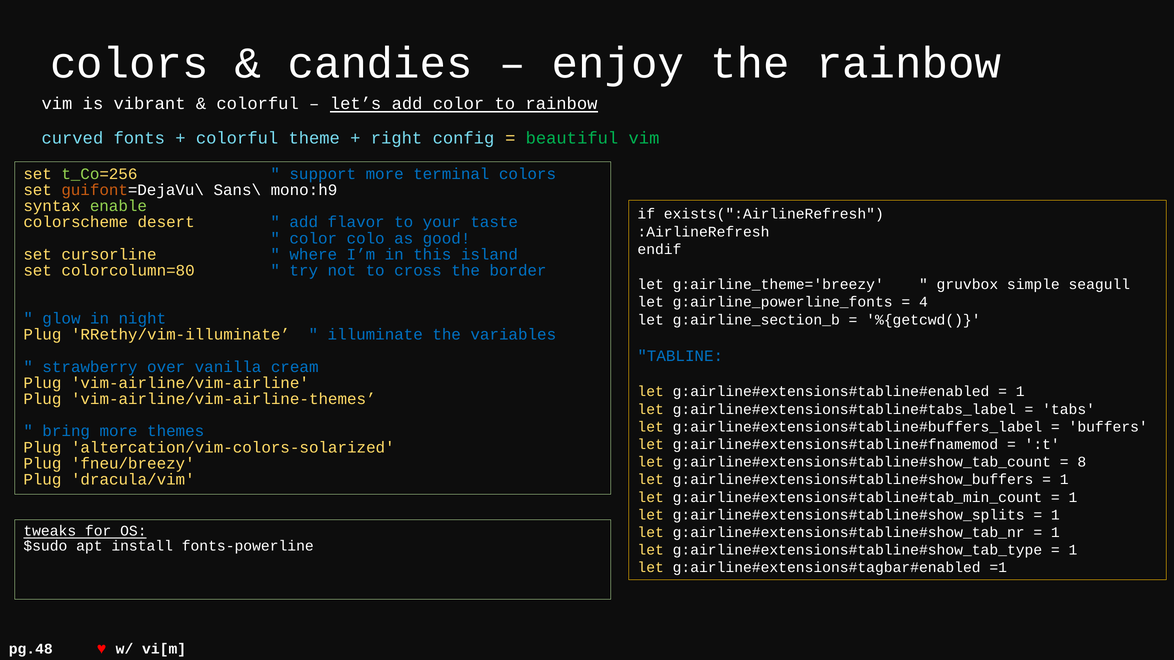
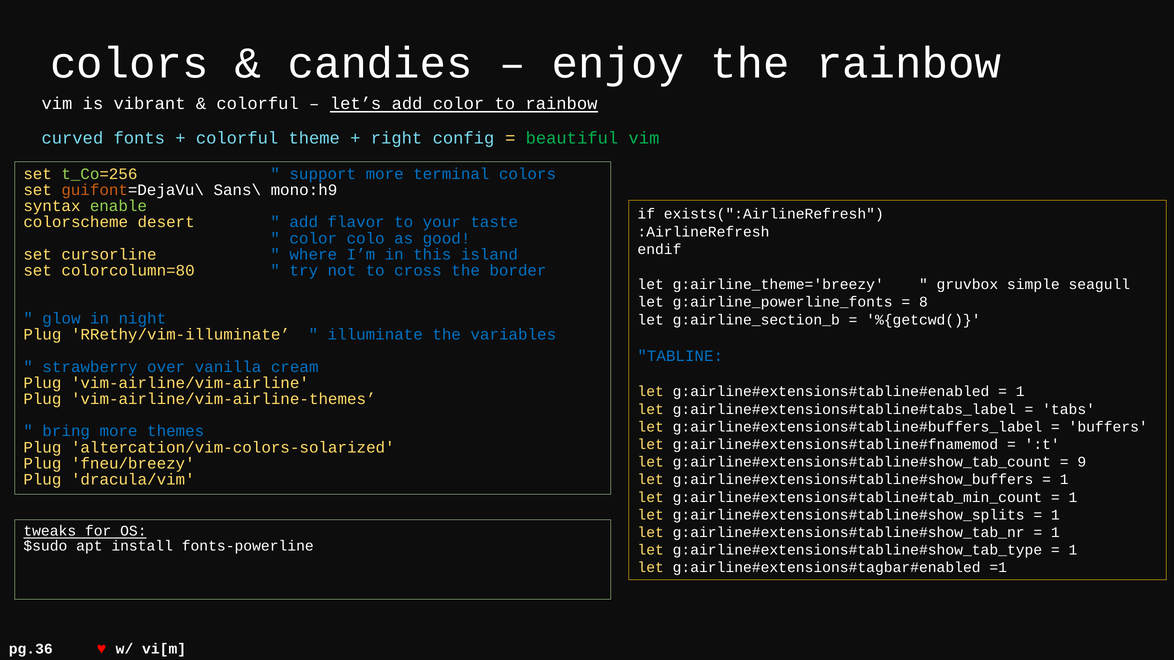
4: 4 -> 8 (923, 302)
8: 8 -> 9 (1082, 462)
pg.48: pg.48 -> pg.36 (31, 649)
